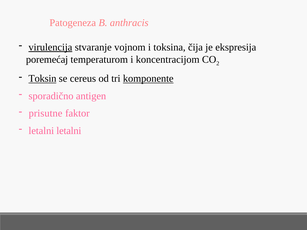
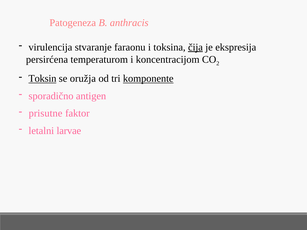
virulencija underline: present -> none (50, 47)
vojnom: vojnom -> faraonu (130, 47)
čija underline: none -> present (195, 47)
poremećaj: poremećaj -> persirćena (47, 60)
cereus: cereus -> oružja (83, 79)
letalni letalni: letalni -> larvae (69, 131)
